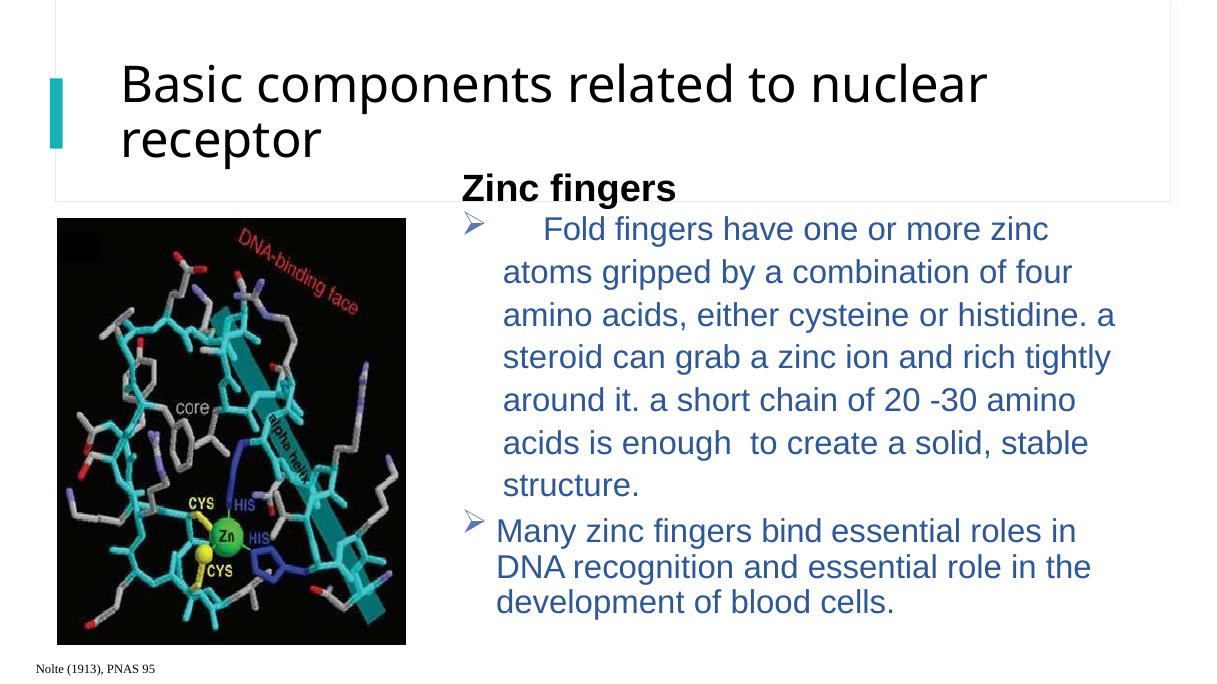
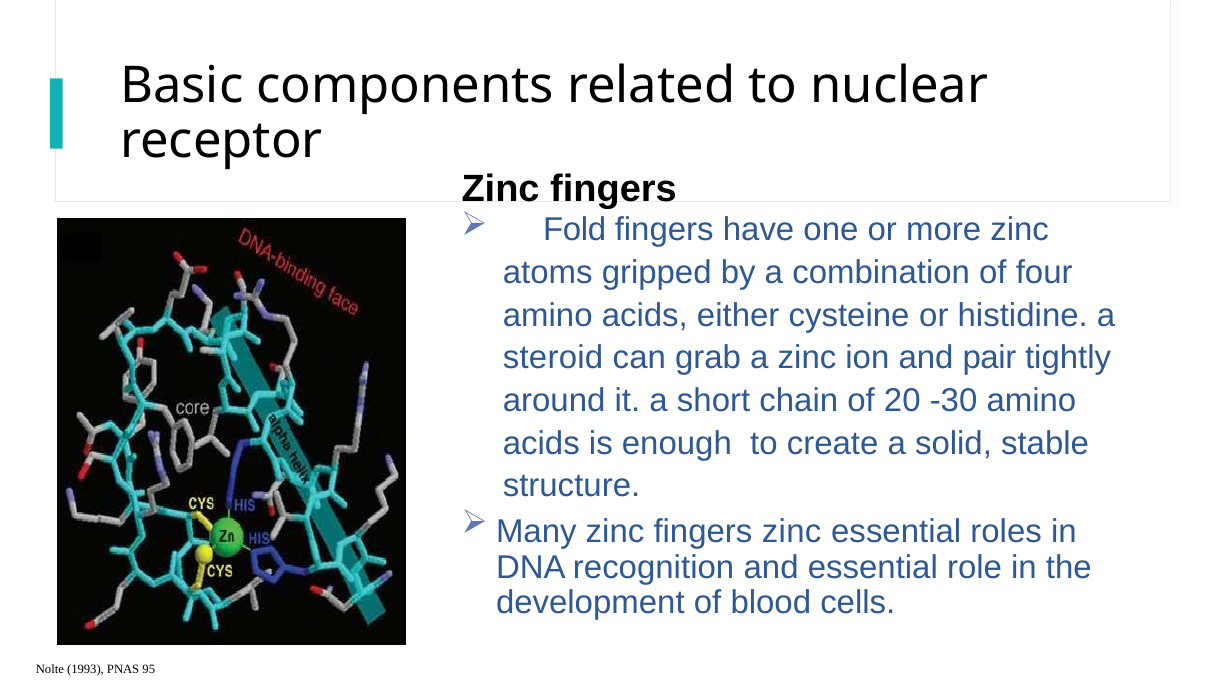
rich: rich -> pair (989, 358)
fingers bind: bind -> zinc (792, 532)
1913: 1913 -> 1993 (86, 670)
